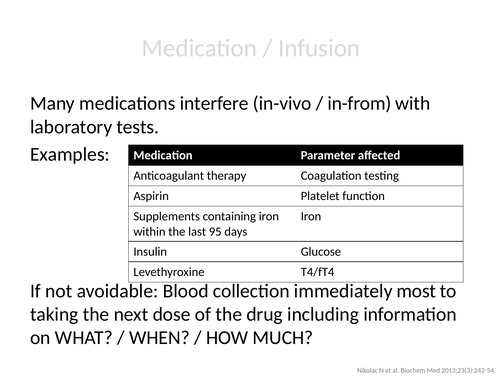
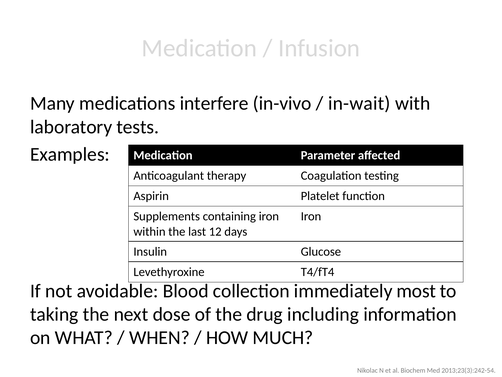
in-from: in-from -> in-wait (359, 103)
95: 95 -> 12 (215, 231)
